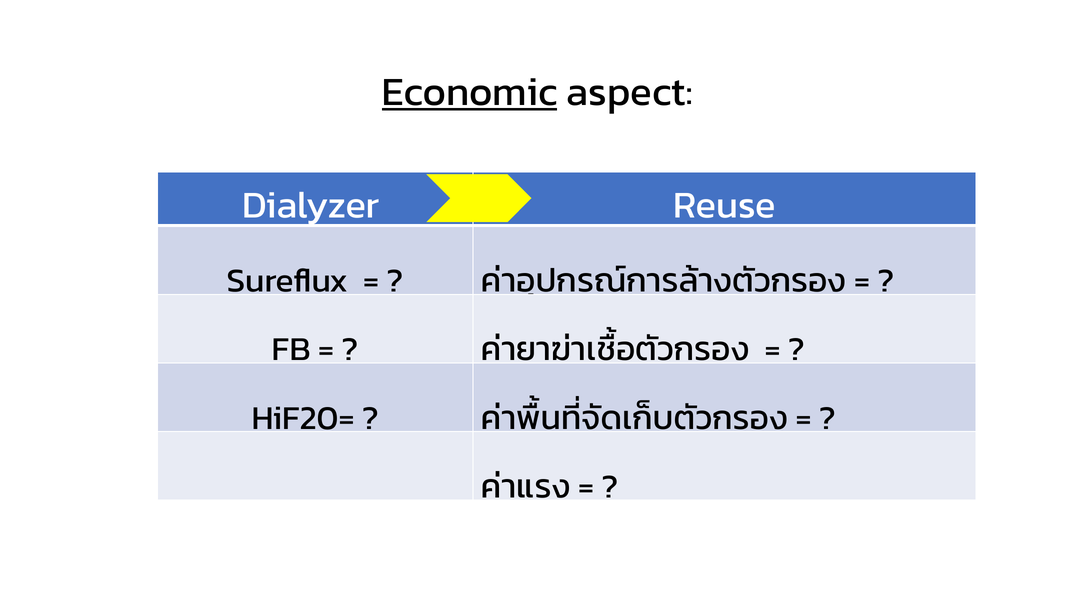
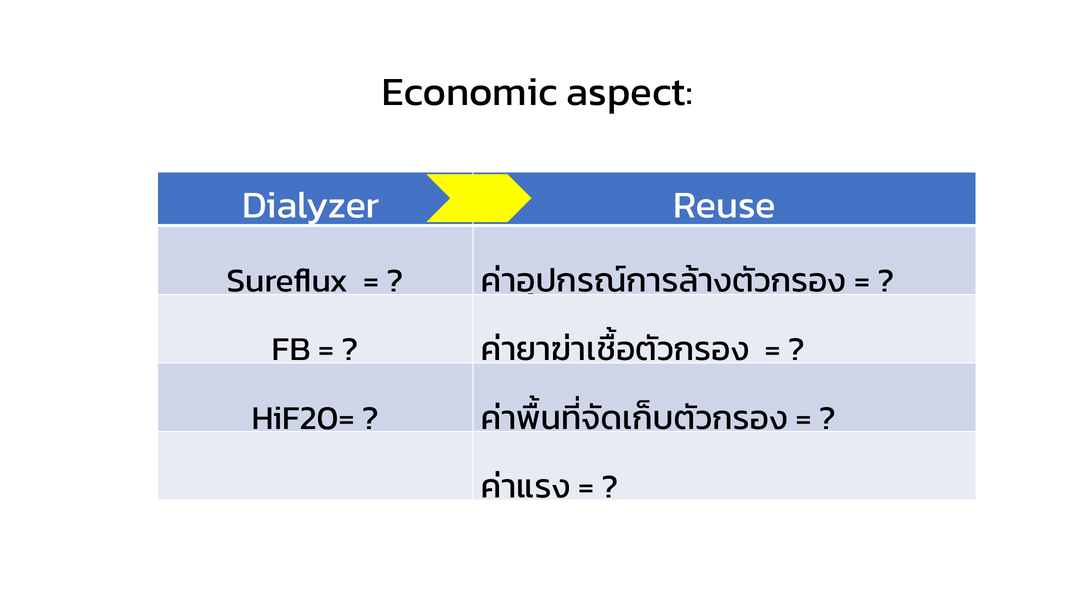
Economic underline: present -> none (470, 92)
